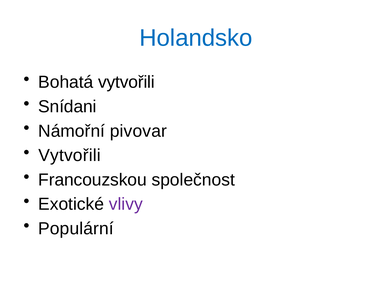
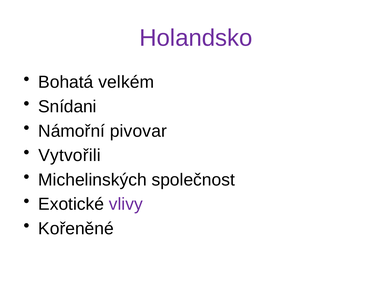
Holandsko colour: blue -> purple (196, 38)
Bohatá vytvořili: vytvořili -> velkém (126, 82)
Francouzskou: Francouzskou -> Michelinských (92, 180)
Populární: Populární -> Kořeněné (76, 229)
